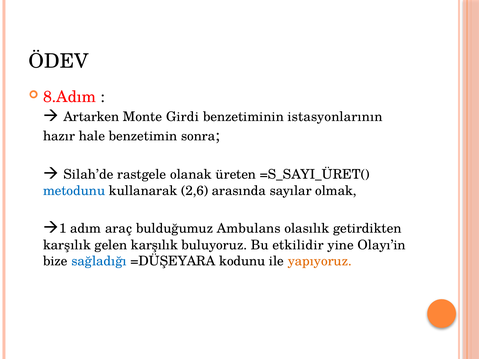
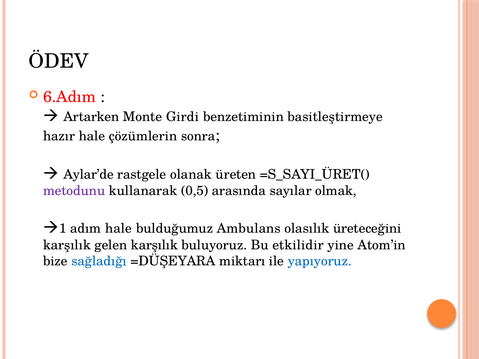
8.Adım: 8.Adım -> 6.Adım (70, 97)
istasyonlarının: istasyonlarının -> basitleştirmeye (335, 117)
benzetimin: benzetimin -> çözümlerin (143, 136)
Silah’de: Silah’de -> Aylar’de (89, 174)
metodunu colour: blue -> purple (74, 191)
2,6: 2,6 -> 0,5 (195, 191)
adım araç: araç -> hale (119, 229)
getirdikten: getirdikten -> üreteceğini (367, 229)
Olayı’in: Olayı’in -> Atom’in (382, 245)
kodunu: kodunu -> miktarı (242, 261)
yapıyoruz colour: orange -> blue (320, 261)
